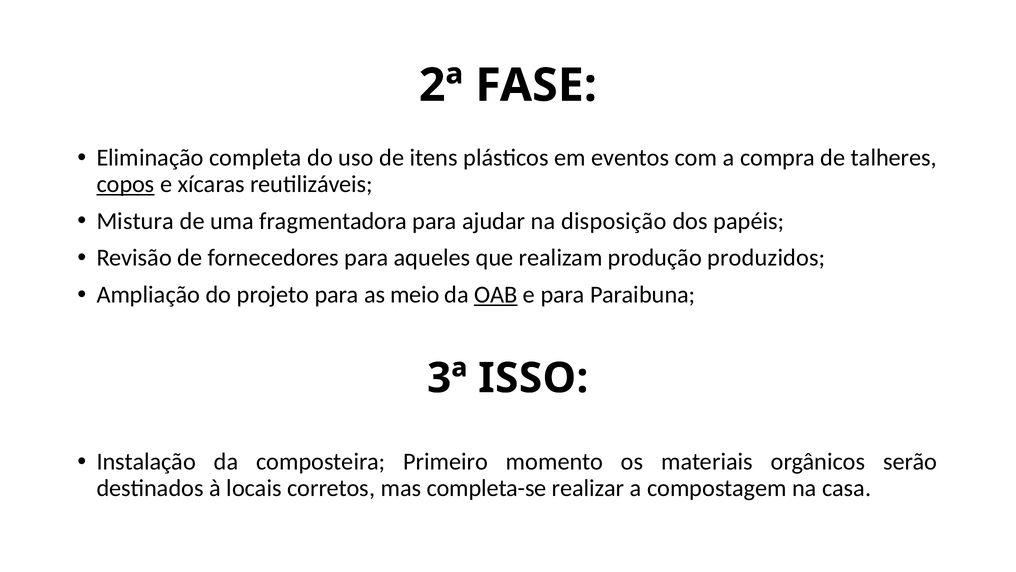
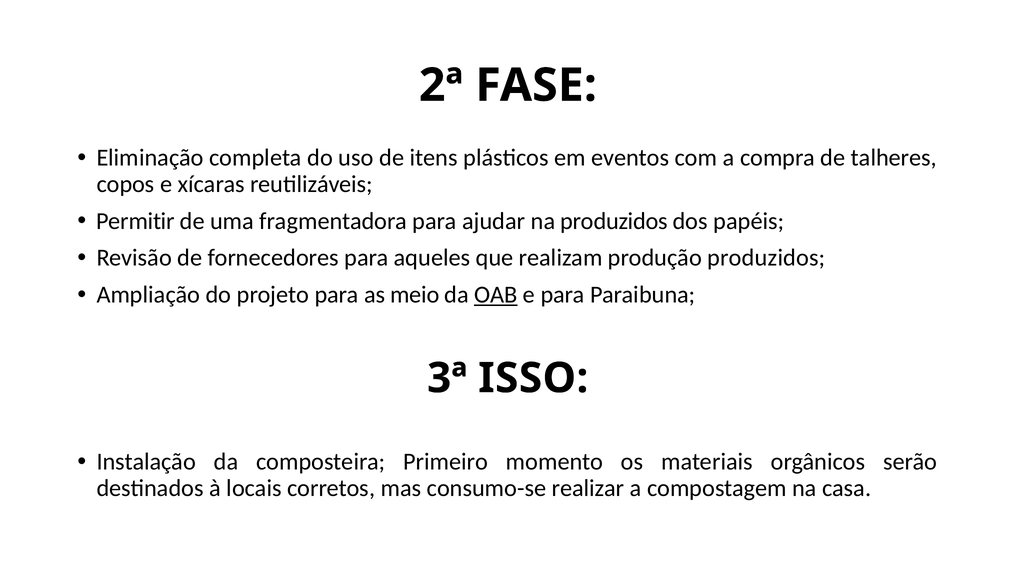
copos underline: present -> none (126, 184)
Mistura: Mistura -> Permitir (135, 221)
na disposição: disposição -> produzidos (614, 221)
completa-se: completa-se -> consumo-se (487, 488)
